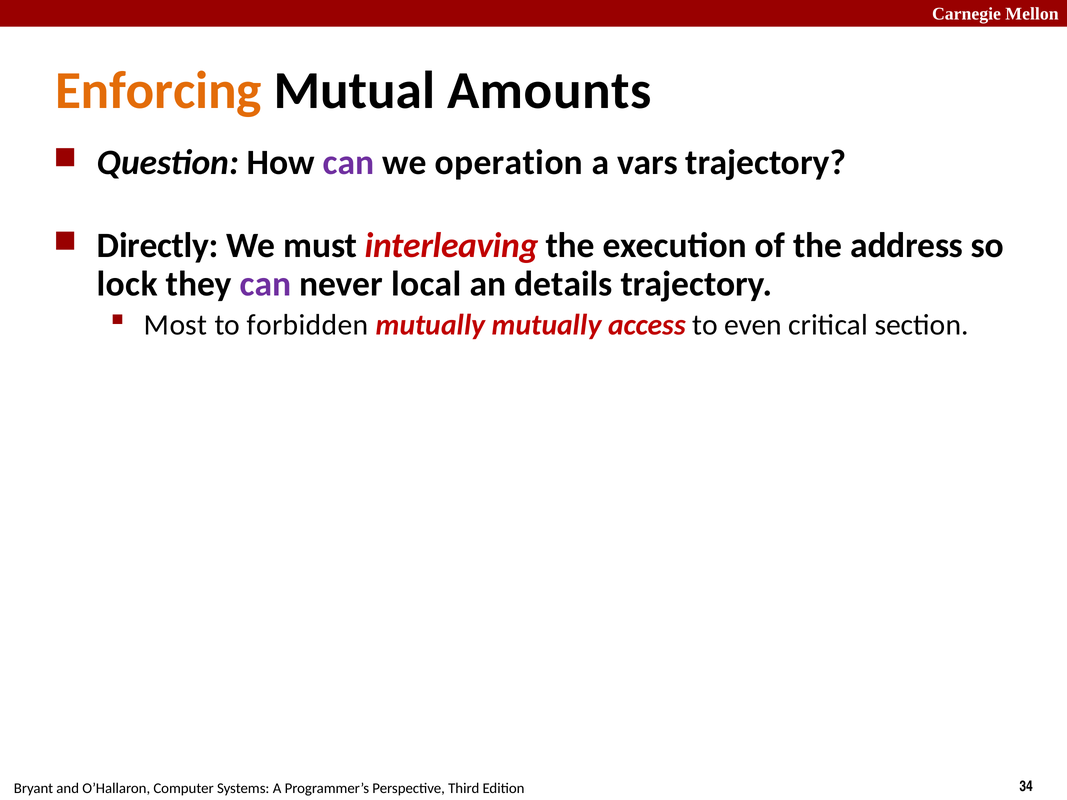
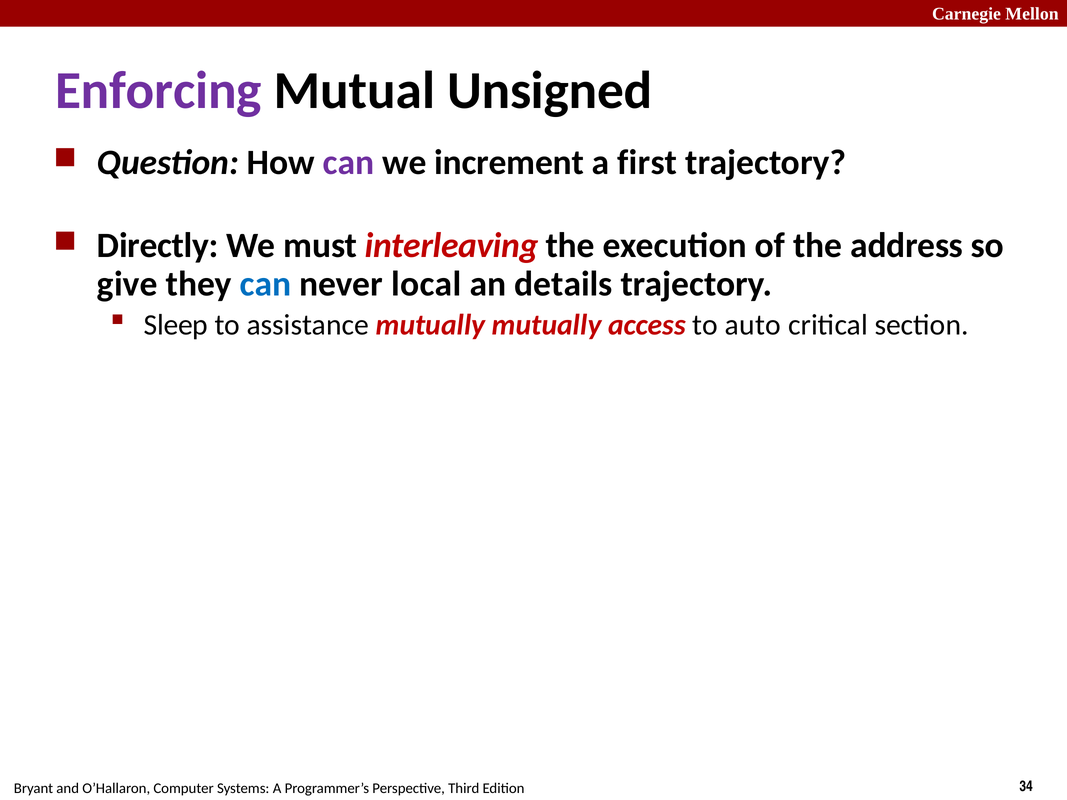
Enforcing colour: orange -> purple (158, 90)
Amounts: Amounts -> Unsigned (550, 90)
operation: operation -> increment (509, 163)
vars: vars -> first (647, 163)
lock: lock -> give (127, 284)
can colour: purple -> blue (265, 284)
Most: Most -> Sleep (176, 325)
forbidden: forbidden -> assistance (308, 325)
even: even -> auto (753, 325)
